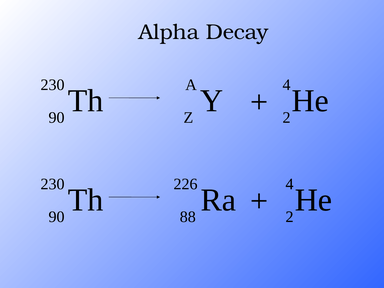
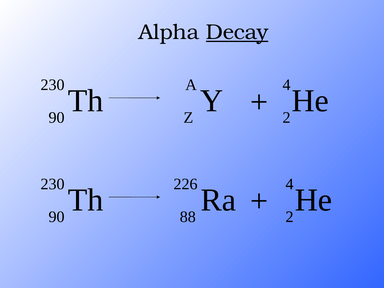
Decay underline: none -> present (237, 32)
